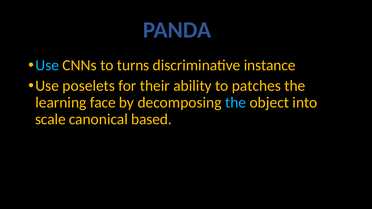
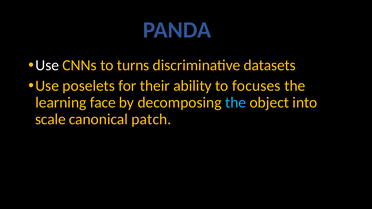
Use colour: light blue -> white (47, 65)
instance: instance -> datasets (270, 65)
patches: patches -> focuses (256, 86)
based: based -> patch (151, 119)
